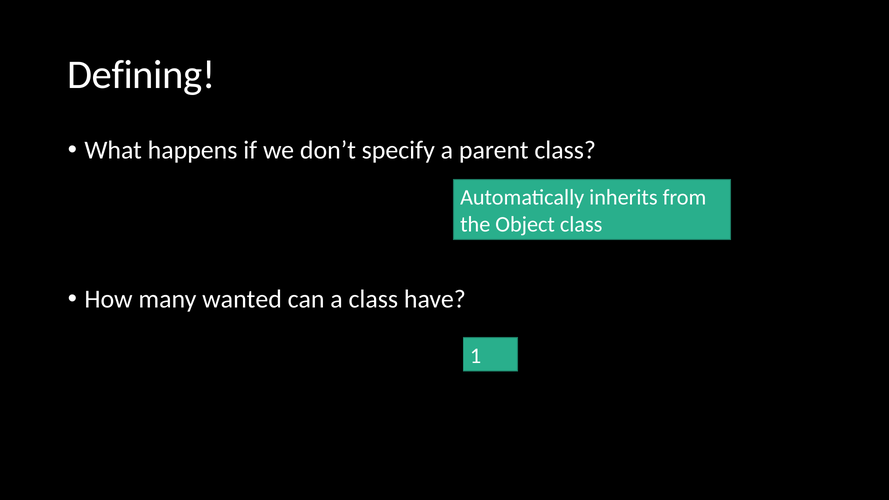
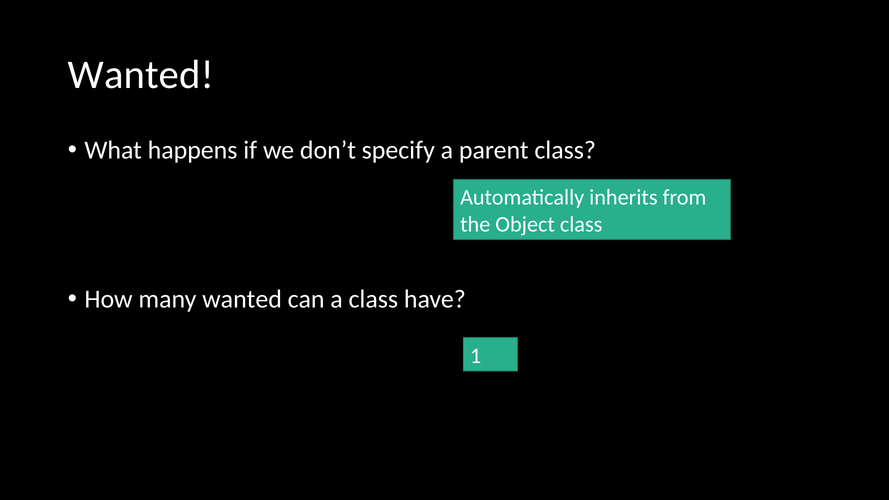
Defining: Defining -> Wanted (141, 75)
